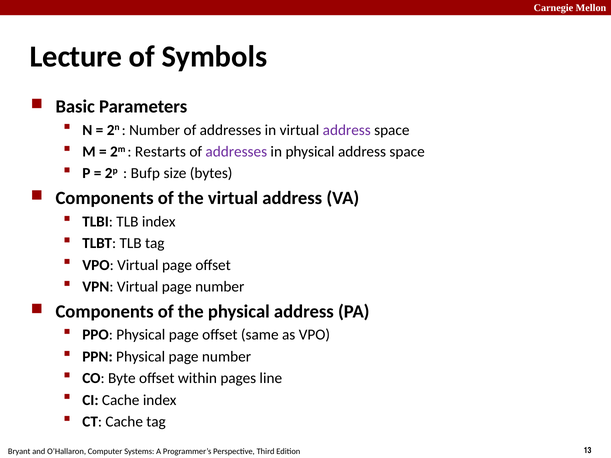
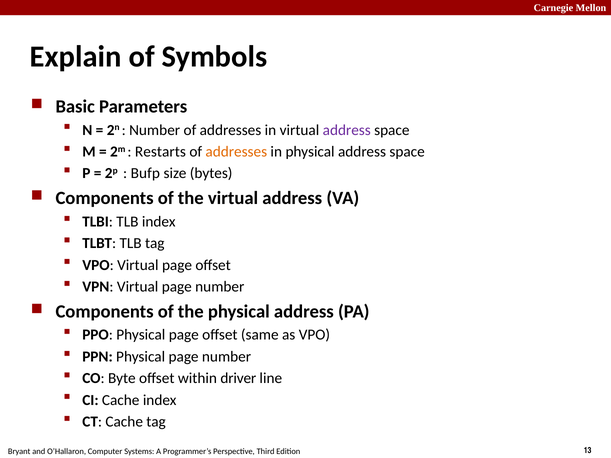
Lecture: Lecture -> Explain (76, 57)
addresses colour: purple -> orange (236, 152)
pages: pages -> driver (238, 379)
